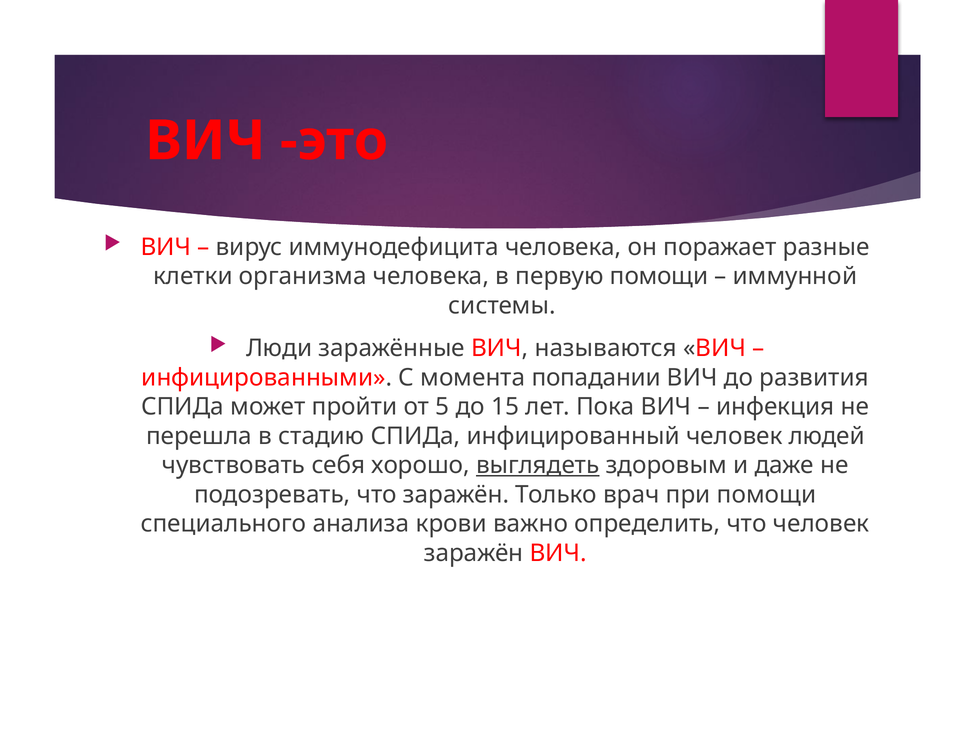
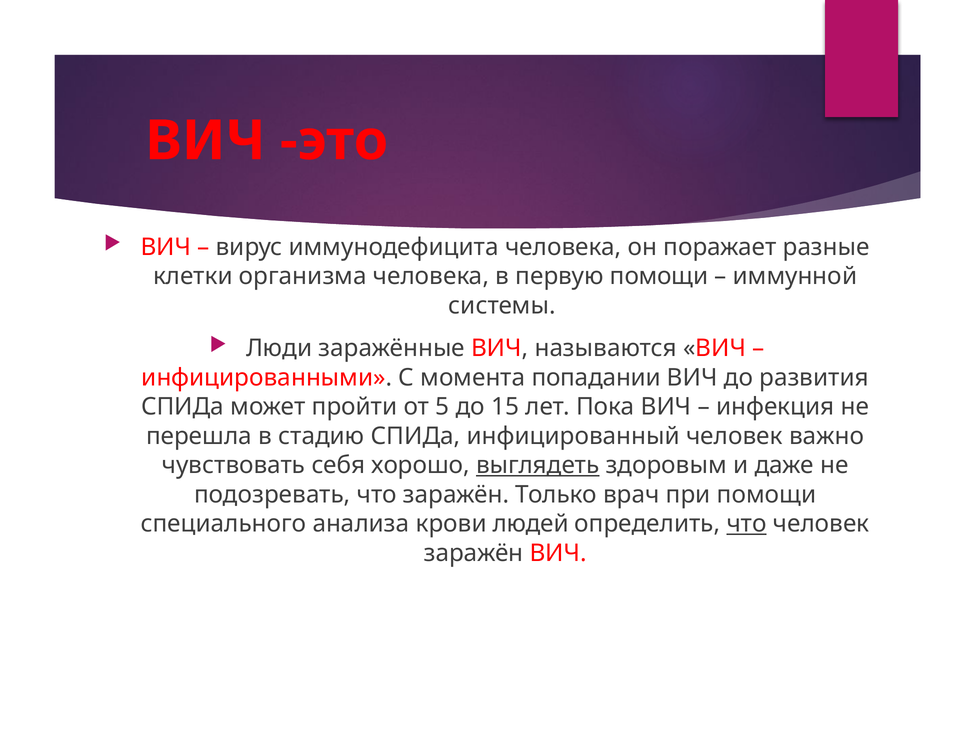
людей: людей -> важно (827, 436)
важно: важно -> людей (531, 523)
что underline: none -> present (747, 523)
